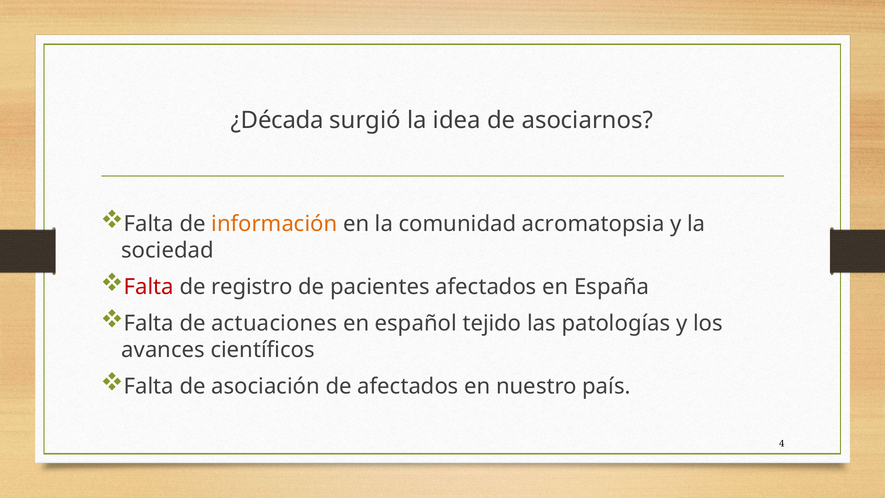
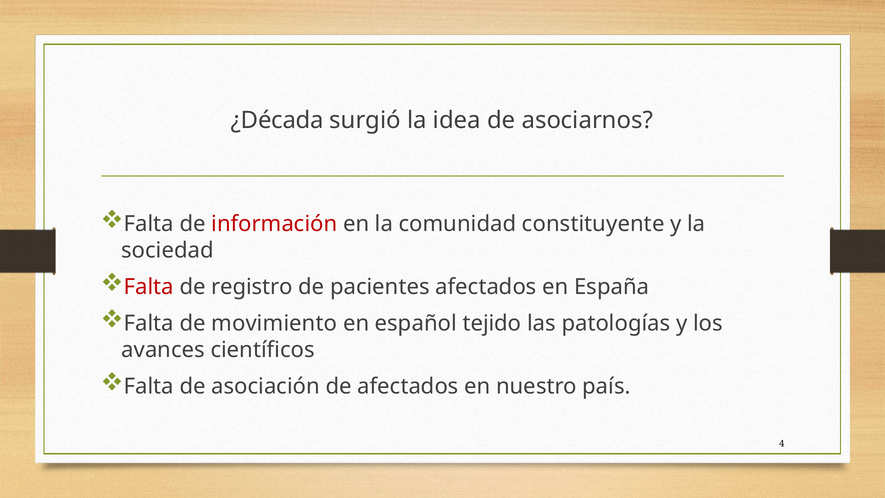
información colour: orange -> red (274, 224)
acromatopsia: acromatopsia -> constituyente (593, 224)
actuaciones: actuaciones -> movimiento (274, 323)
